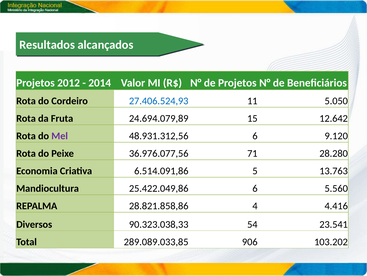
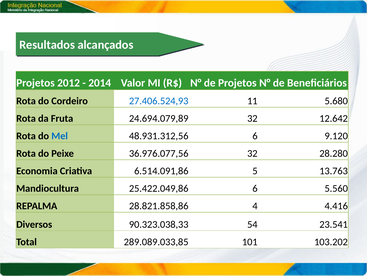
5.050: 5.050 -> 5.680 (336, 101)
24.694.079,89 15: 15 -> 32 (252, 118)
Mel colour: purple -> blue (60, 136)
36.976.077,56 71: 71 -> 32 (252, 153)
906: 906 -> 101 (250, 241)
